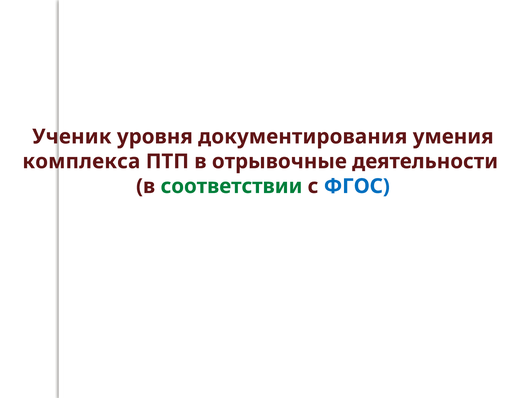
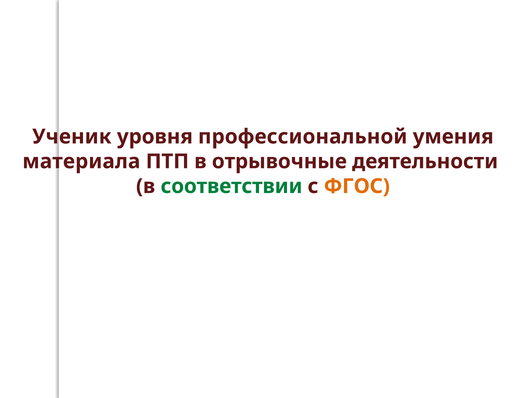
документирования: документирования -> профессиональной (303, 136)
комплекса: комплекса -> материала (81, 161)
ФГОС colour: blue -> orange (357, 186)
